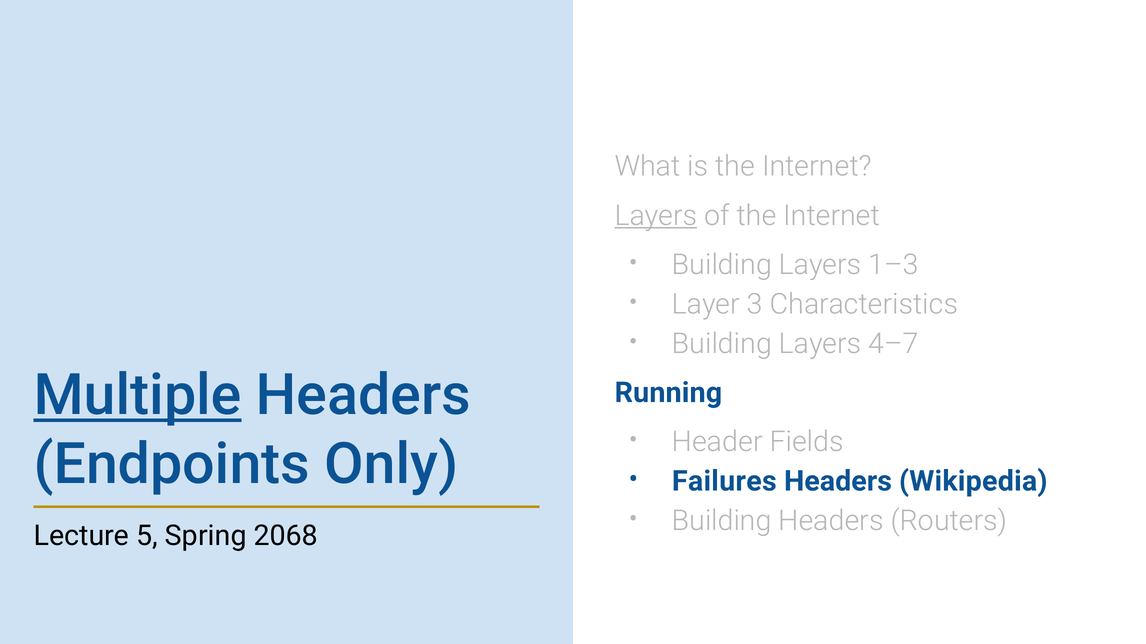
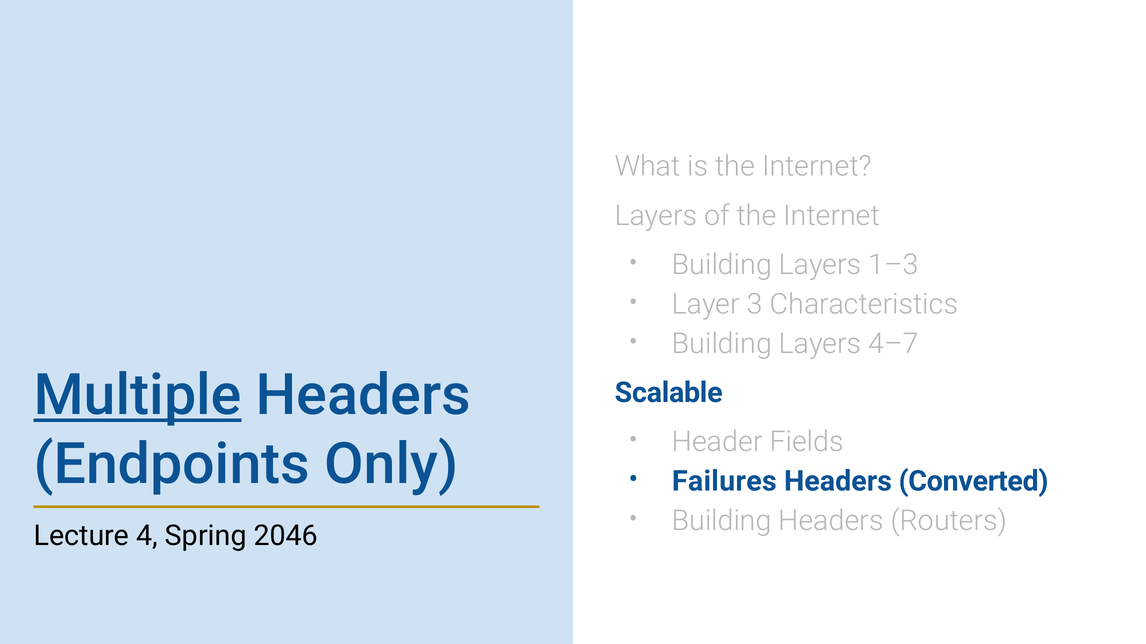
Layers underline: present -> none (656, 216)
Running: Running -> Scalable (669, 393)
Wikipedia: Wikipedia -> Converted (973, 482)
5: 5 -> 4 (147, 536)
2068: 2068 -> 2046 (286, 536)
